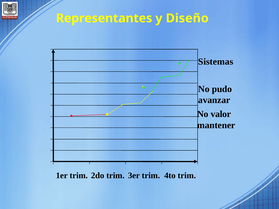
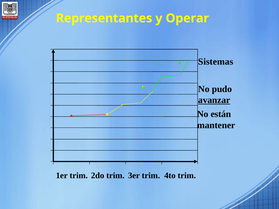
Diseño: Diseño -> Operar (187, 18)
avanzar underline: none -> present (214, 100)
valor: valor -> están (221, 114)
